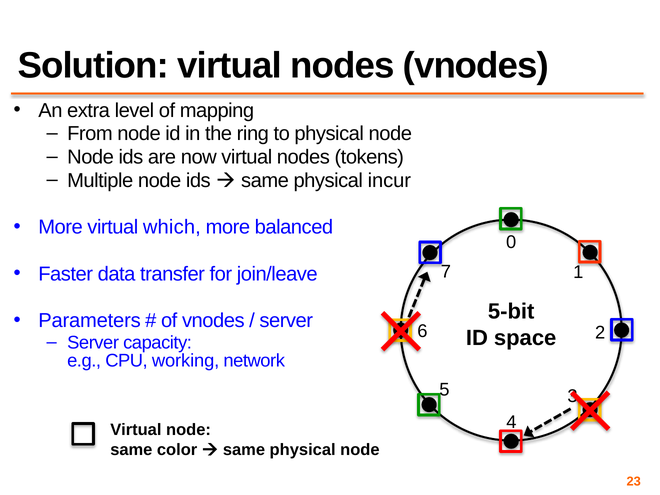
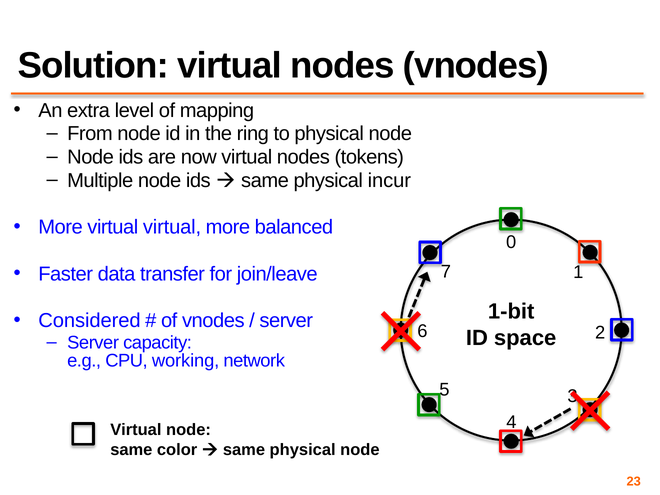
virtual which: which -> virtual (172, 227)
5-bit: 5-bit -> 1-bit (511, 312)
Parameters: Parameters -> Considered (89, 321)
